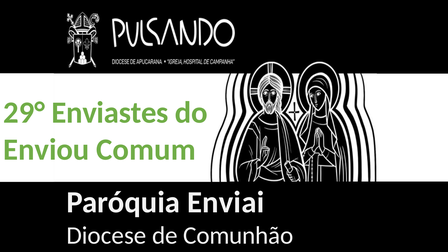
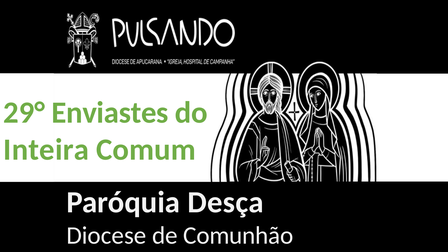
Enviou: Enviou -> Inteira (46, 150)
Enviai: Enviai -> Desça (226, 202)
